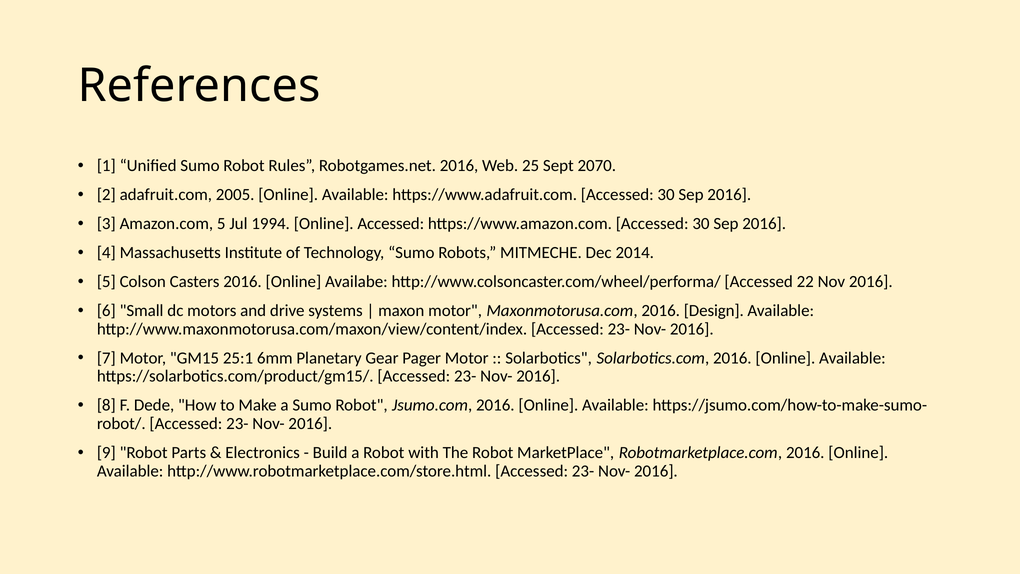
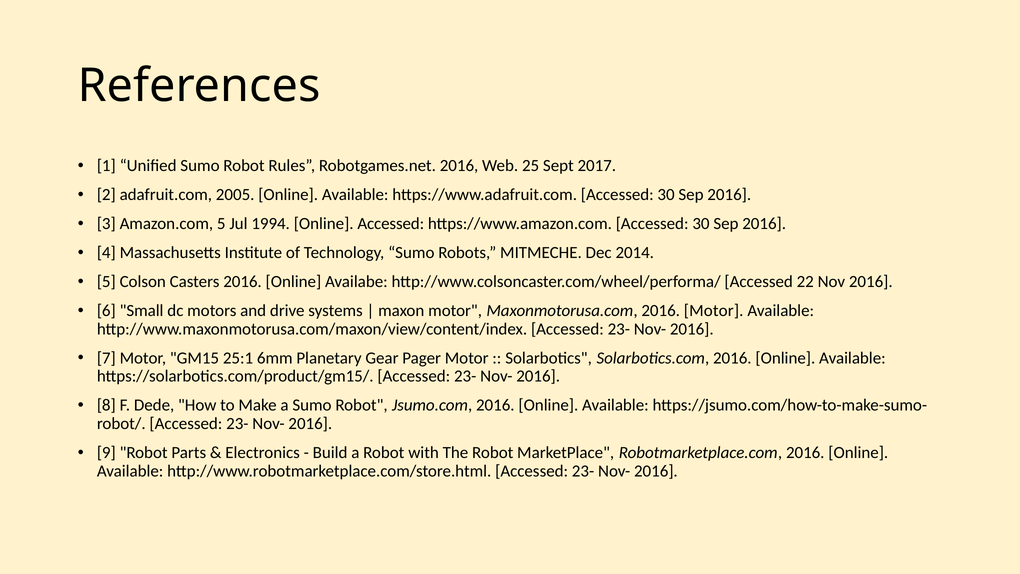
2070: 2070 -> 2017 (597, 166)
2016 Design: Design -> Motor (714, 310)
